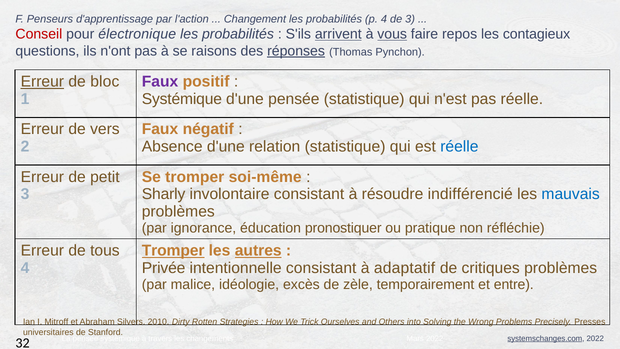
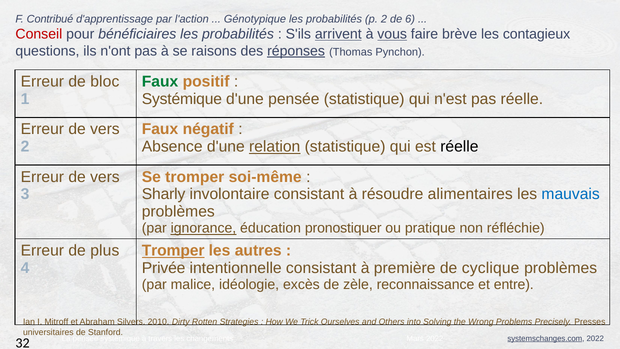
Penseurs: Penseurs -> Contribué (50, 19)
Changement: Changement -> Génotypique (255, 19)
p 4: 4 -> 2 (384, 19)
de 3: 3 -> 6 (410, 19)
électronique: électronique -> bénéficiaires (137, 34)
repos: repos -> brève (460, 34)
Erreur underline: present -> none (42, 82)
Faux colour: purple -> green (160, 82)
relation underline: none -> present (275, 147)
réelle colour: blue -> black (459, 147)
petit: petit -> vers (105, 177)
indifférencié: indifférencié -> alimentaires (470, 194)
ignorance underline: none -> present (203, 228)
tous: tous -> plus (105, 250)
autres underline: present -> none (258, 250)
adaptatif: adaptatif -> première (405, 268)
critiques: critiques -> cyclique (491, 268)
temporairement: temporairement -> reconnaissance (426, 284)
